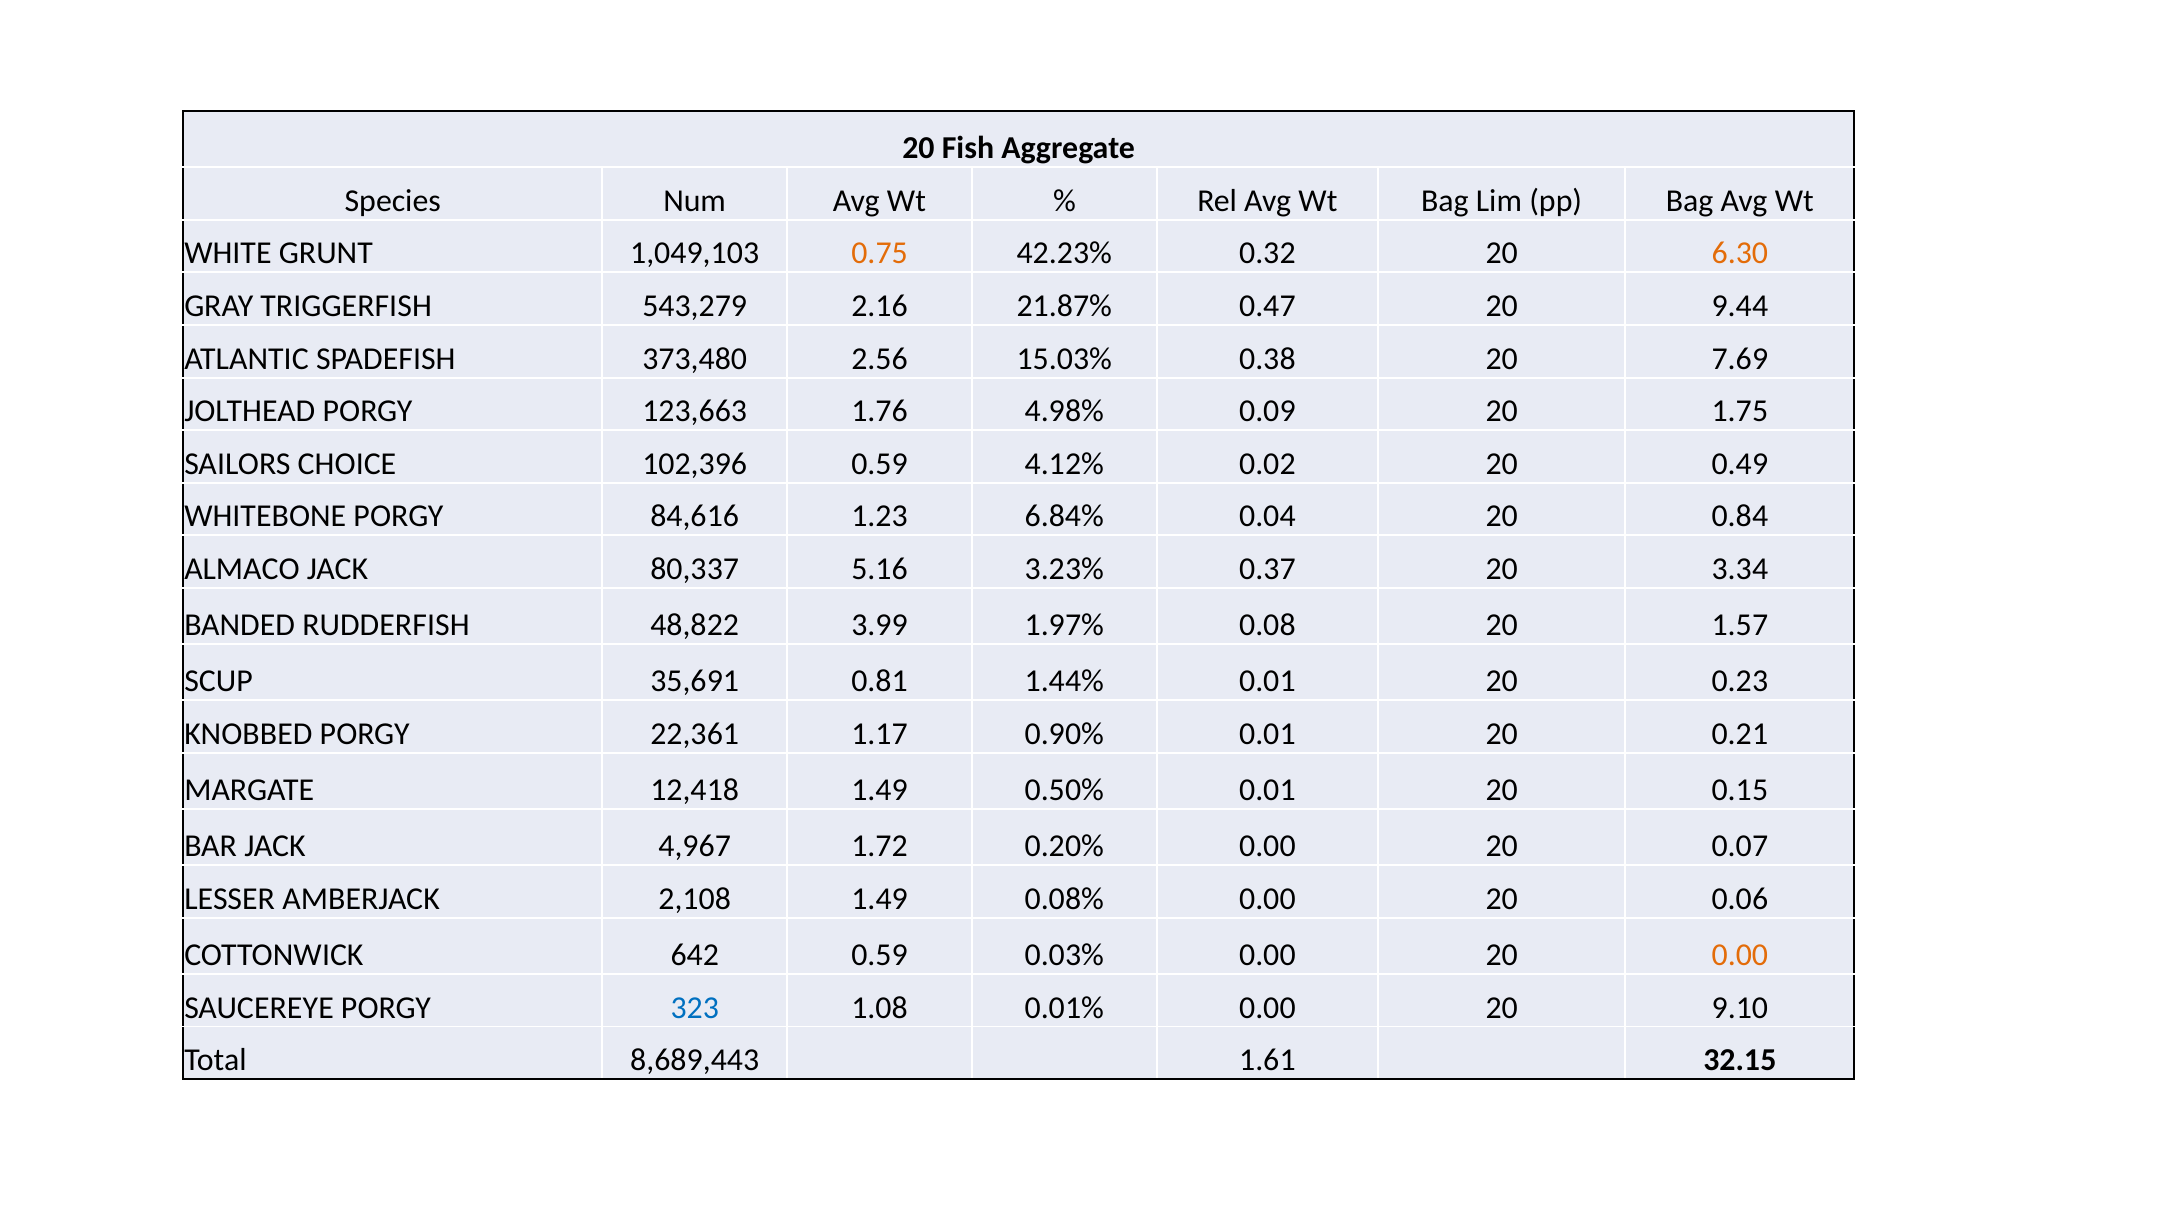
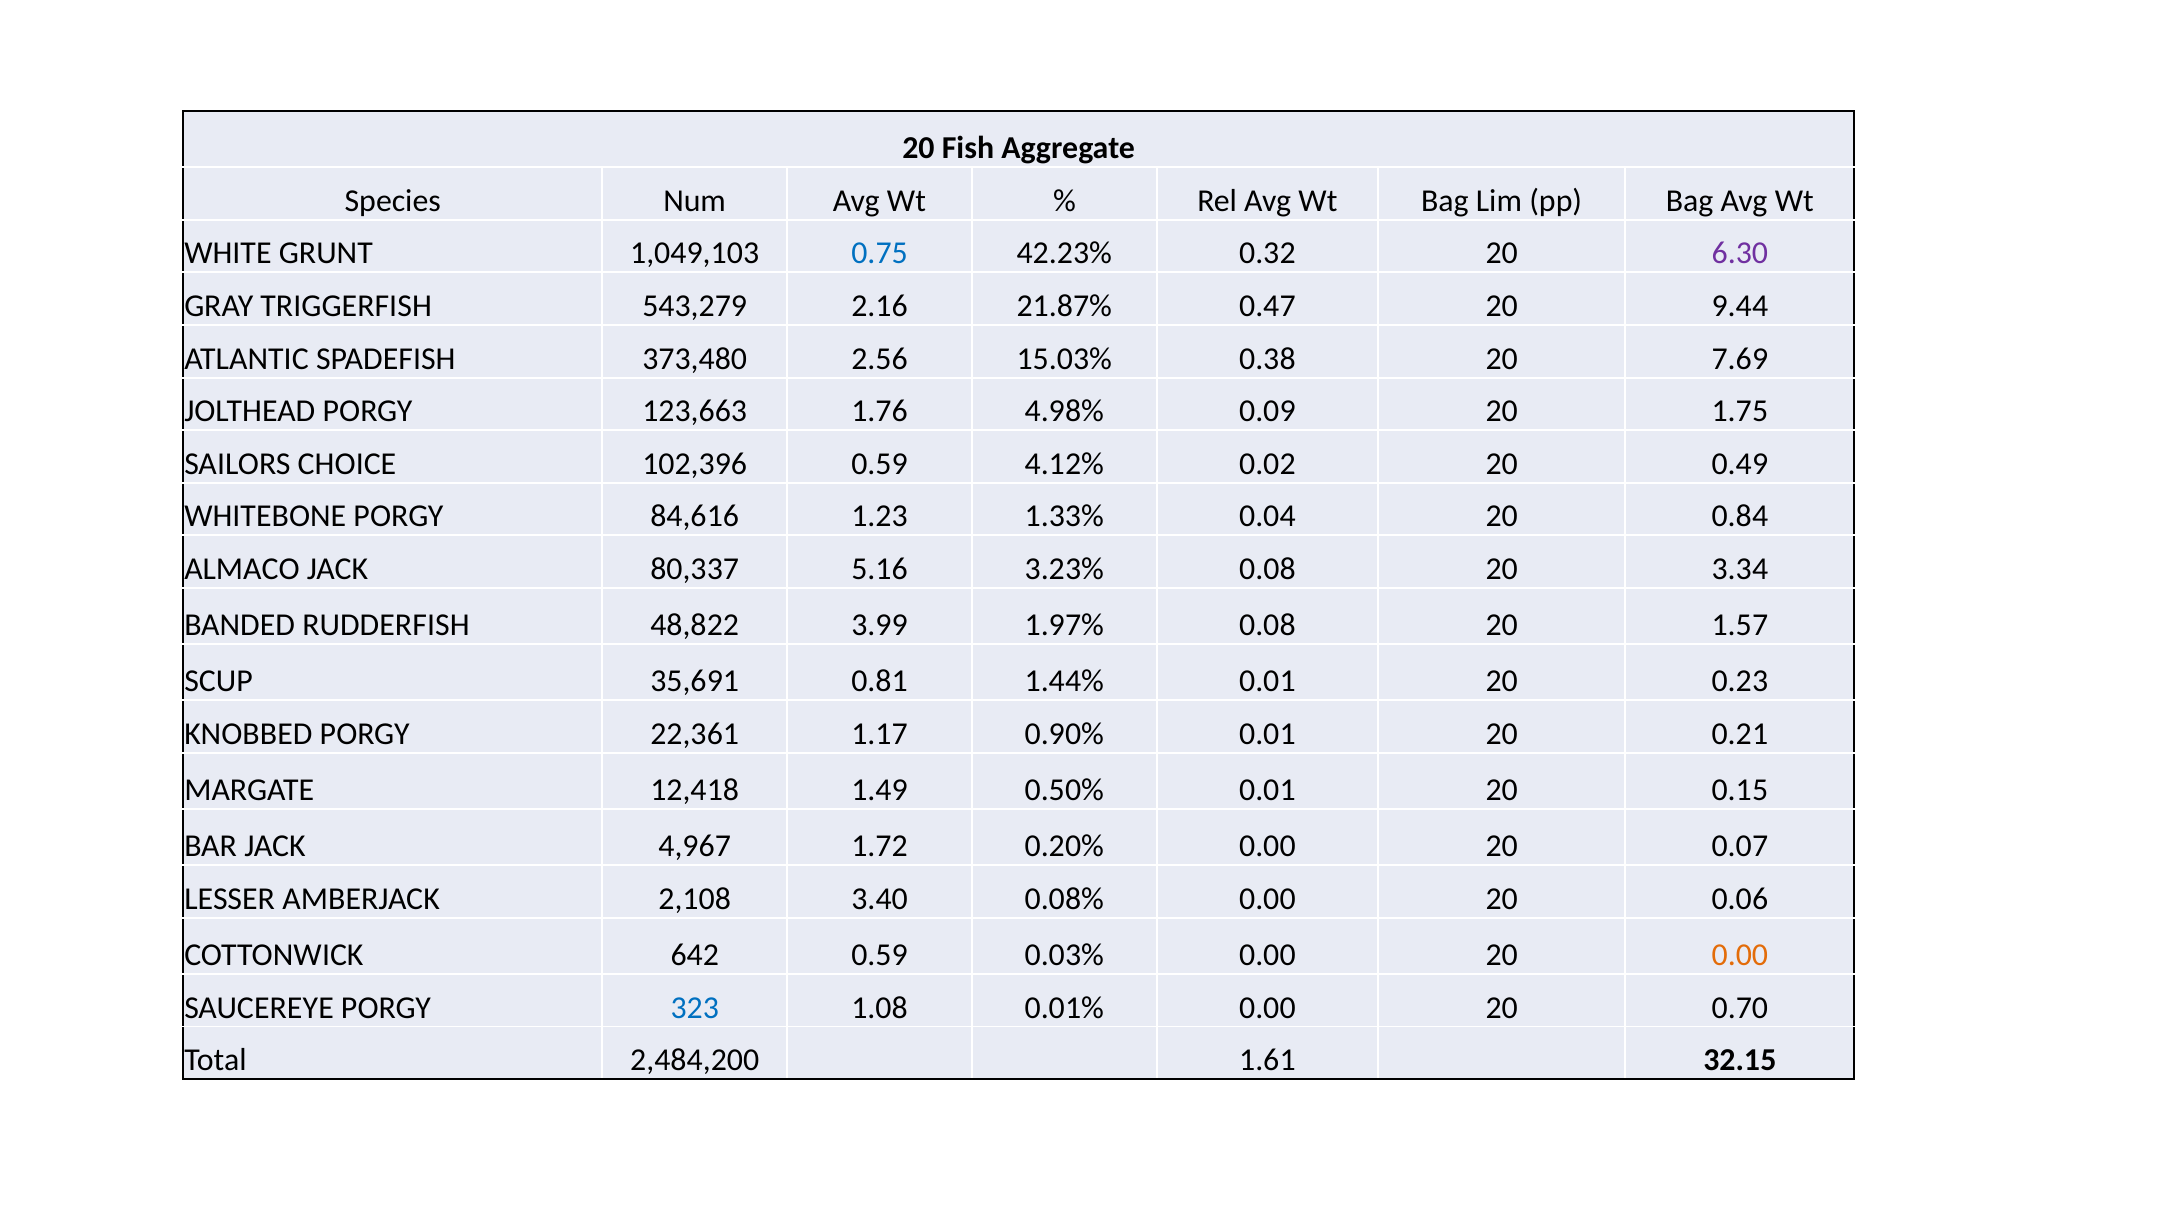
0.75 colour: orange -> blue (880, 253)
6.30 colour: orange -> purple (1740, 253)
6.84%: 6.84% -> 1.33% (1064, 517)
3.23% 0.37: 0.37 -> 0.08 (1267, 569)
2,108 1.49: 1.49 -> 3.40 (880, 899)
9.10: 9.10 -> 0.70 (1740, 1008)
8,689,443: 8,689,443 -> 2,484,200 (695, 1061)
